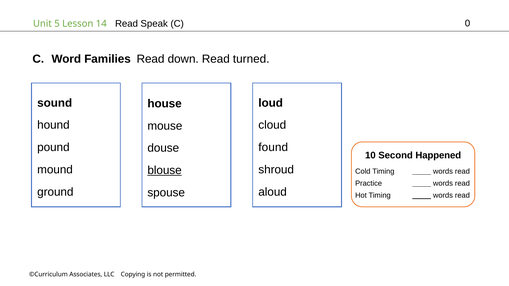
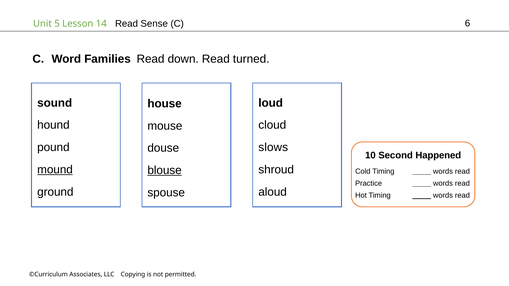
Speak: Speak -> Sense (154, 24)
0: 0 -> 6 (468, 24)
found: found -> slows (273, 148)
mound underline: none -> present (55, 170)
